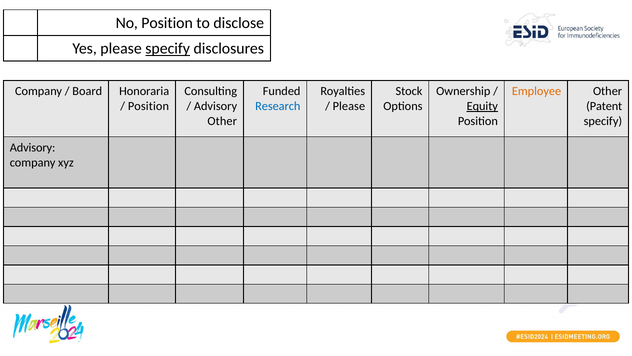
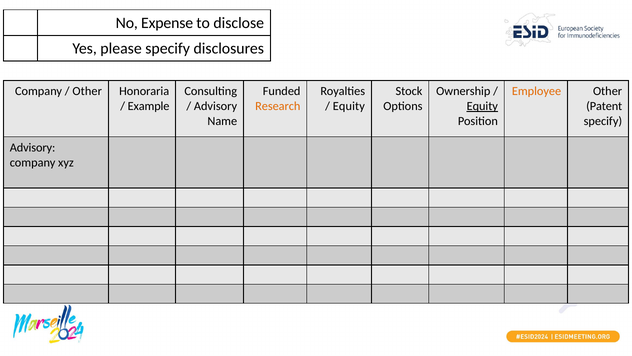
No Position: Position -> Expense (167, 23)
specify underline: present -> none (168, 48)
Board: Board -> Other (87, 91)
Position: Position -> Example (149, 106)
Research colour: blue -> orange (278, 106)
Please: Please -> Equity (349, 106)
Other: Other -> Name (222, 121)
